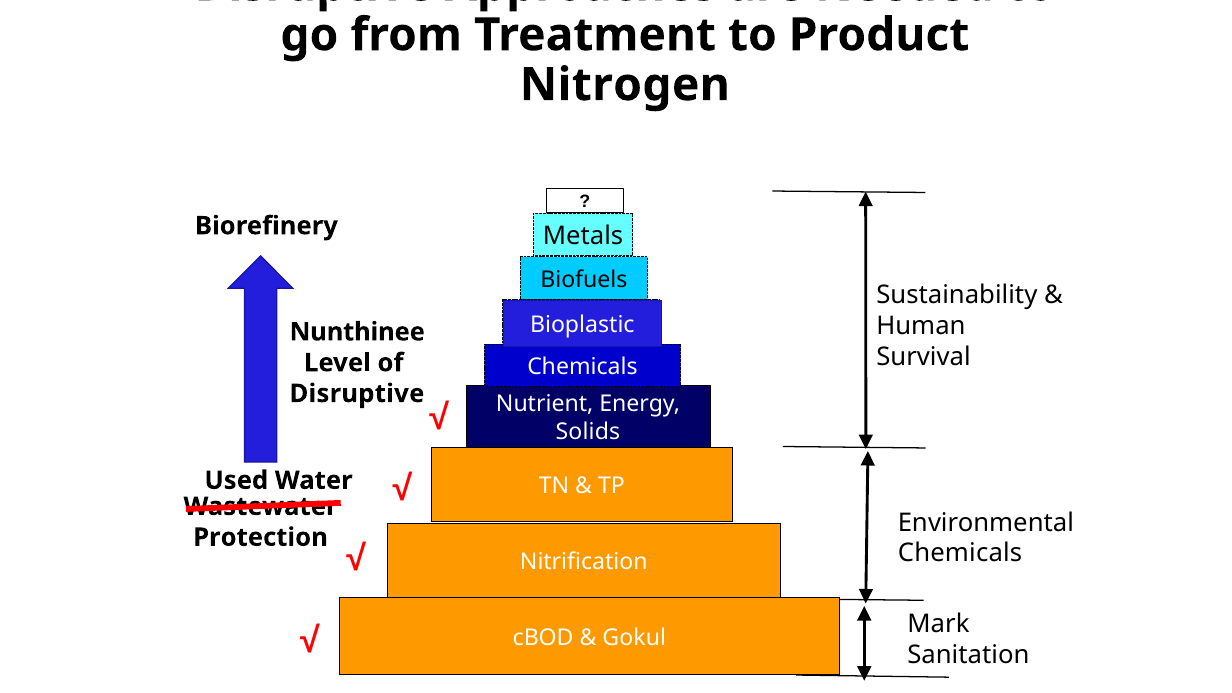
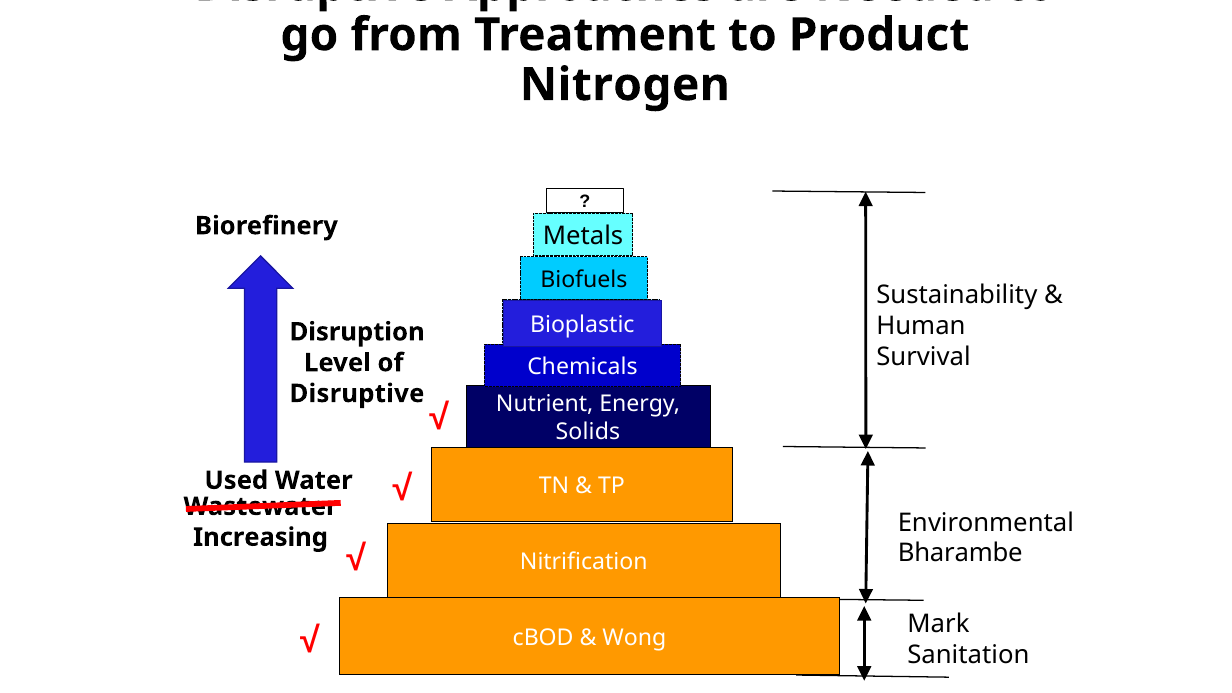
Nunthinee: Nunthinee -> Disruption (357, 332)
Protection: Protection -> Increasing (261, 537)
Chemicals: Chemicals -> Bharambe (960, 553)
Gokul: Gokul -> Wong (634, 638)
